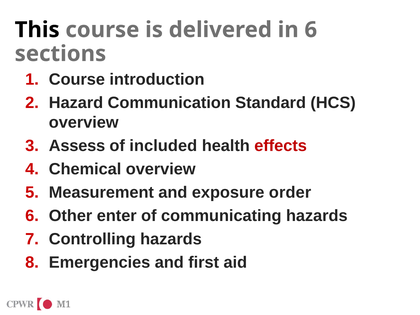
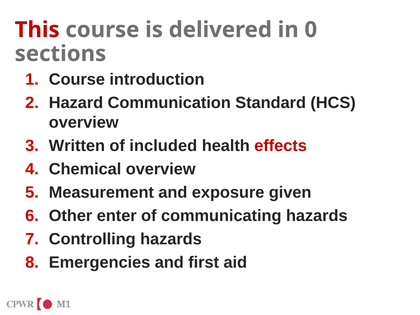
This colour: black -> red (37, 30)
in 6: 6 -> 0 (311, 30)
Assess: Assess -> Written (77, 146)
order: order -> given (290, 193)
